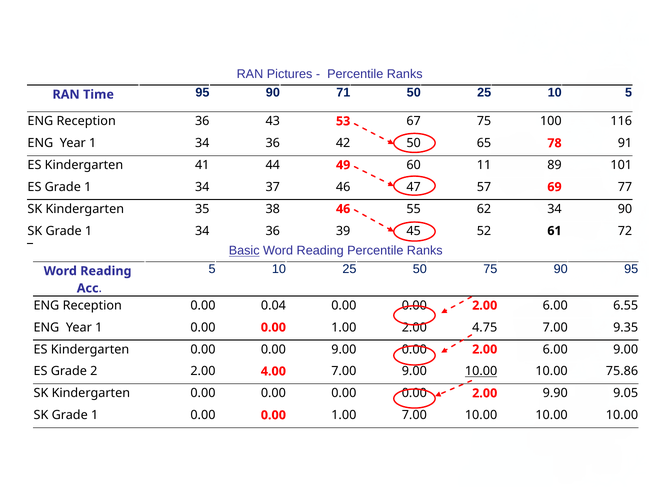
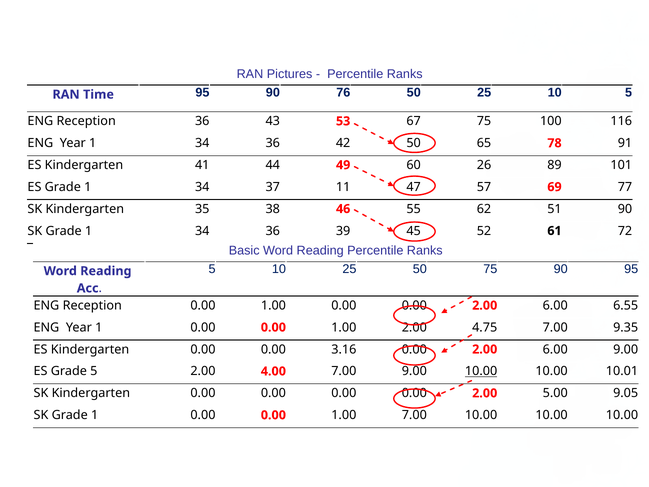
71: 71 -> 76 (343, 92)
11: 11 -> 26 (484, 165)
37 46: 46 -> 11 (343, 187)
62 34: 34 -> 51 (555, 209)
Basic underline: present -> none (244, 251)
Reception 0.00 0.04: 0.04 -> 1.00 (273, 305)
0.00 9.00: 9.00 -> 3.16 (344, 349)
Grade 2: 2 -> 5 (94, 371)
75.86: 75.86 -> 10.01 (622, 371)
9.90: 9.90 -> 5.00 (555, 393)
